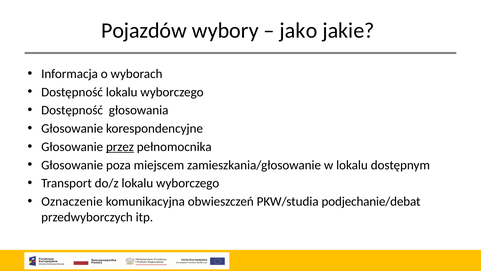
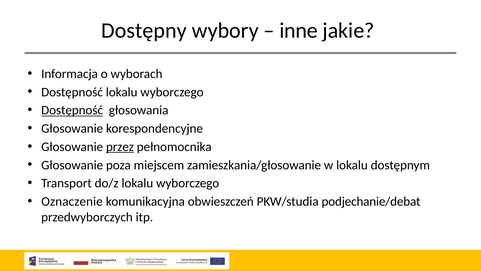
Pojazdów: Pojazdów -> Dostępny (144, 31)
jako: jako -> inne (299, 31)
Dostępność underline: none -> present (72, 110)
